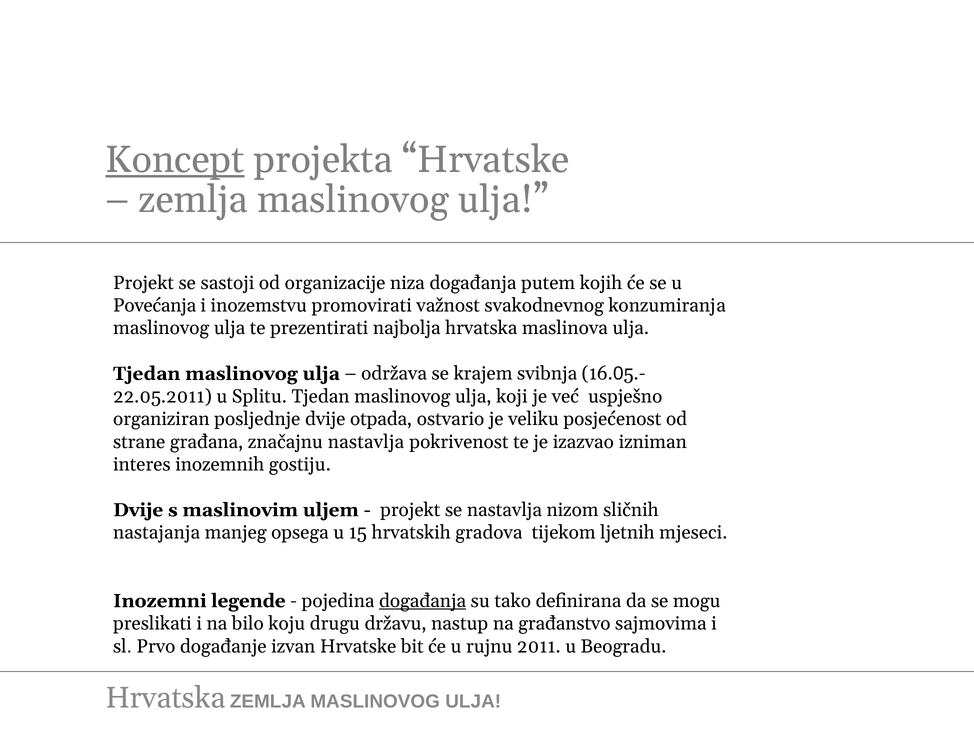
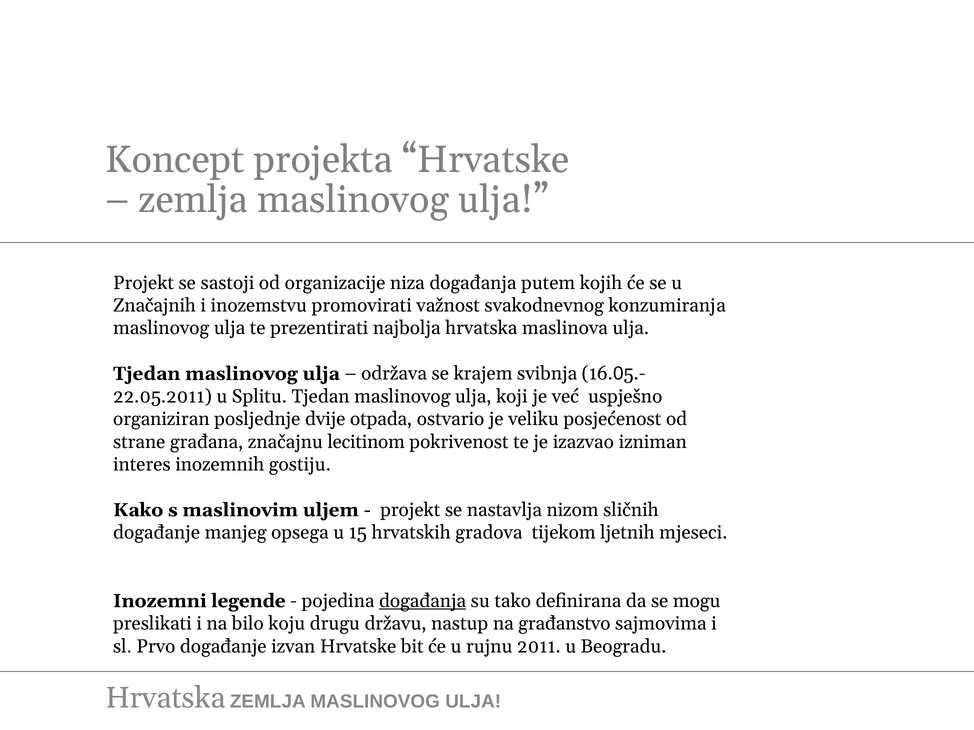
Koncept underline: present -> none (175, 160)
Povećanja: Povećanja -> Značajnih (155, 306)
značajnu nastavlja: nastavlja -> lecitinom (366, 442)
Dvije: Dvije -> Kako (138, 510)
nastajanja: nastajanja -> događanje (157, 533)
